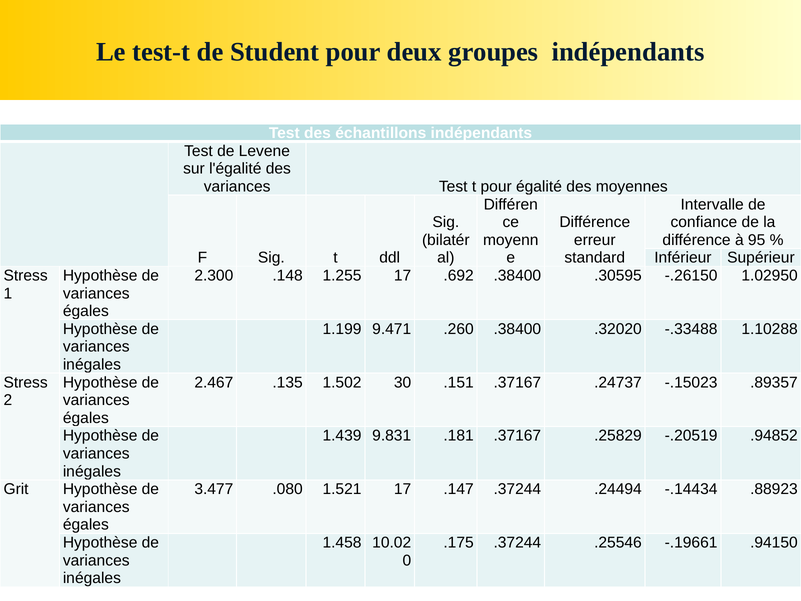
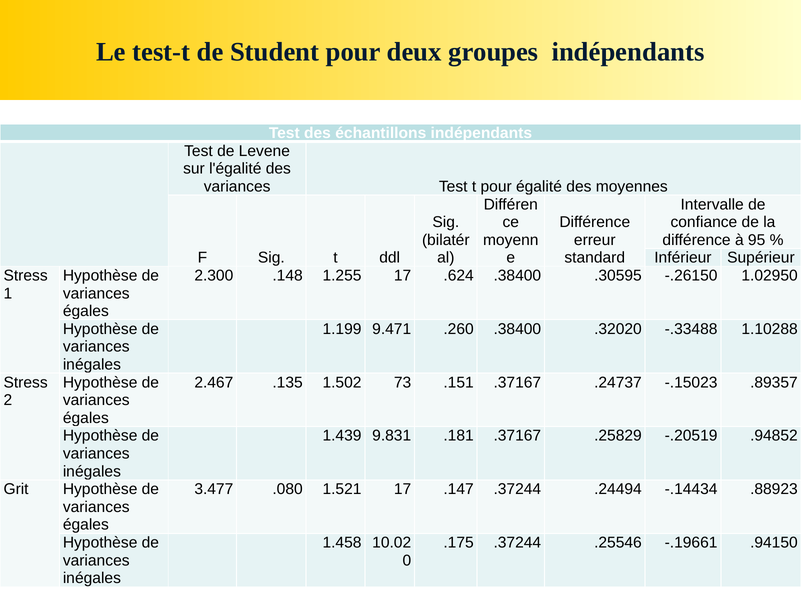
.692: .692 -> .624 (459, 275)
30: 30 -> 73 (403, 382)
